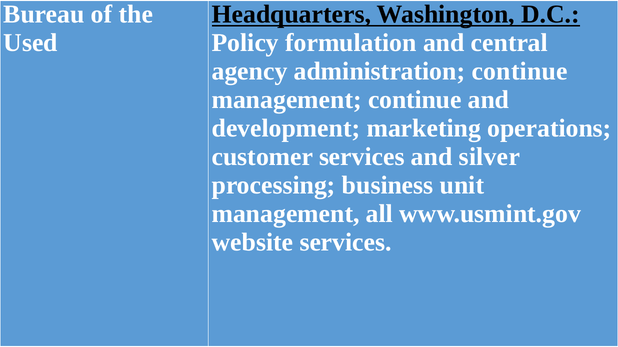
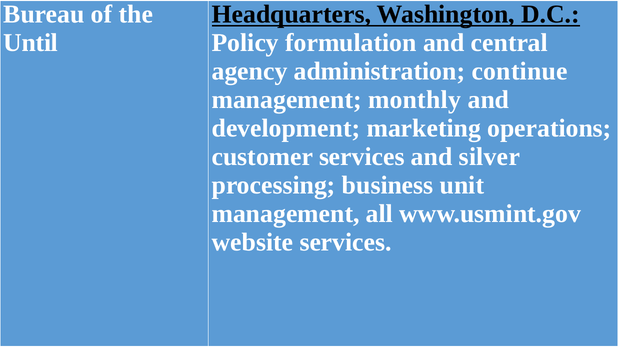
Used: Used -> Until (31, 43)
management continue: continue -> monthly (415, 100)
